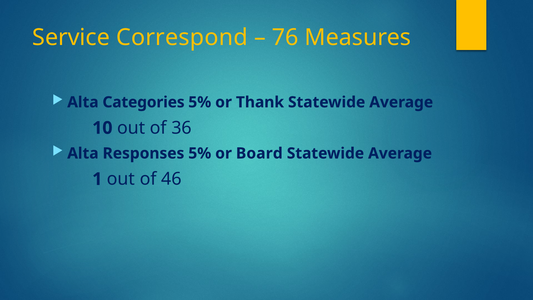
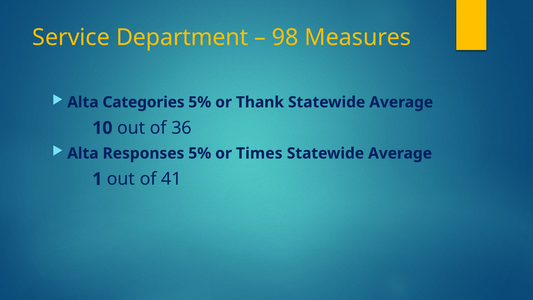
Correspond: Correspond -> Department (182, 37)
76: 76 -> 98 (285, 37)
Board: Board -> Times (259, 153)
46: 46 -> 41 (171, 179)
